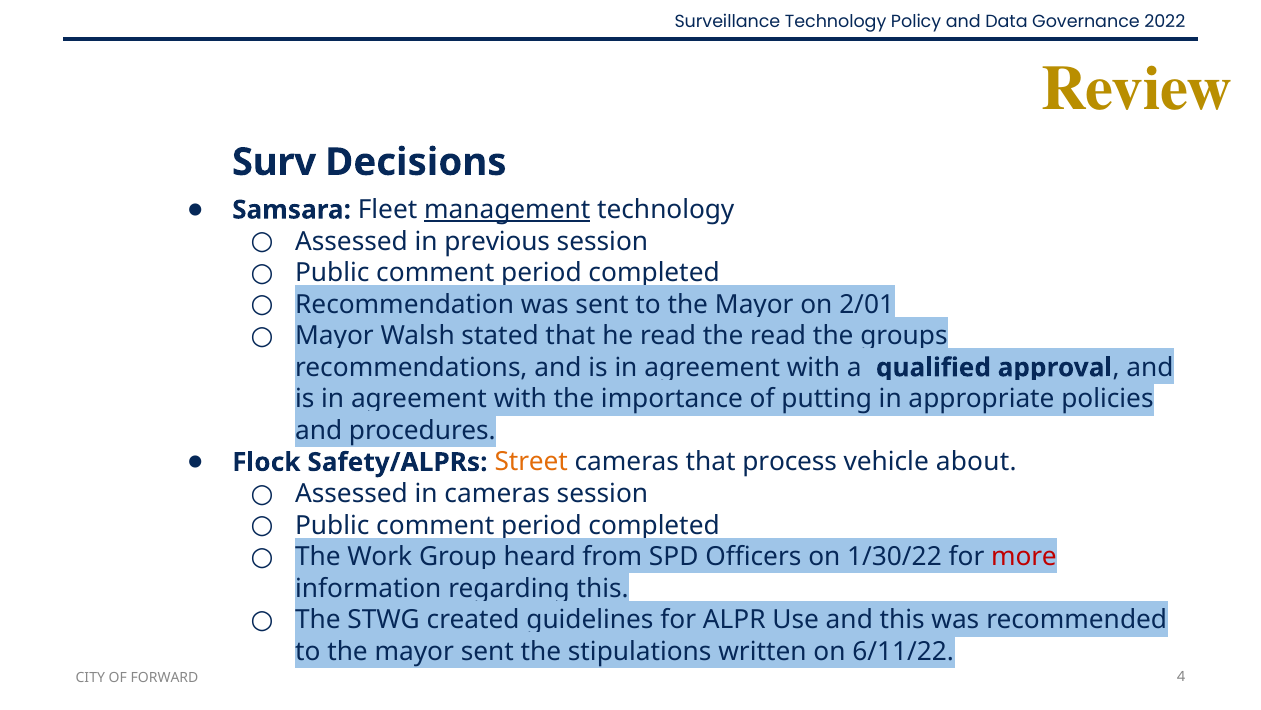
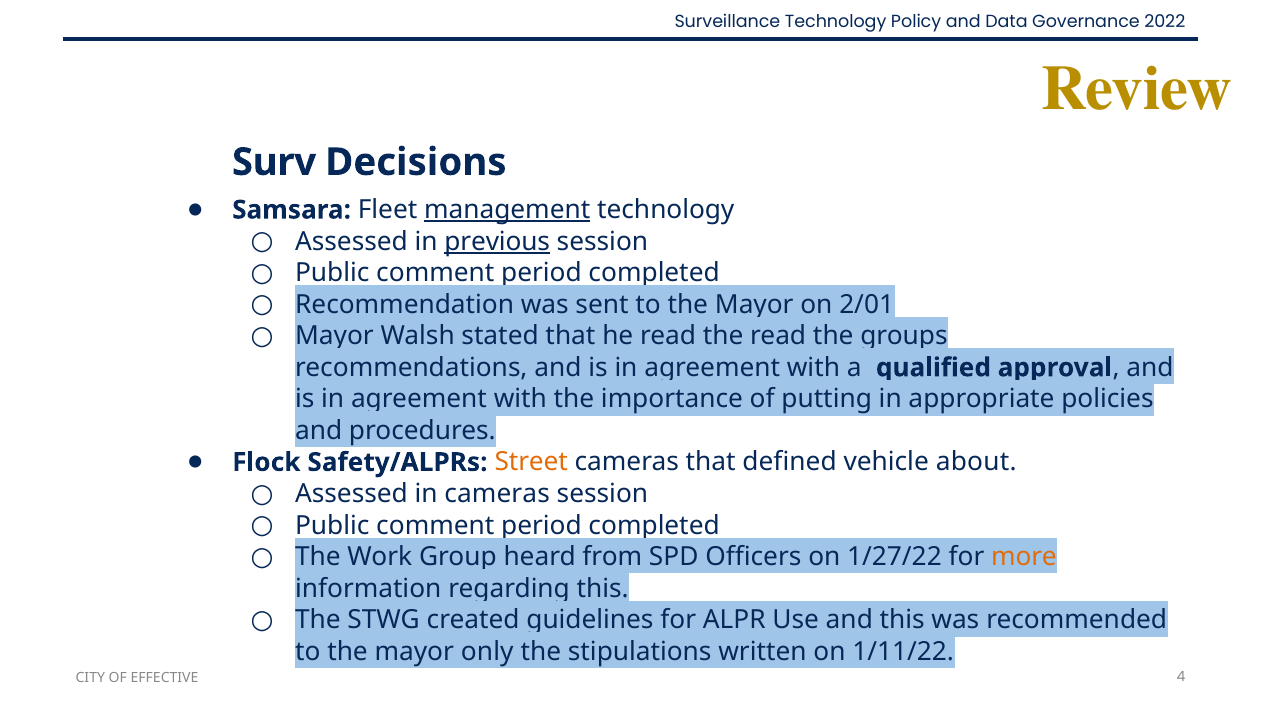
previous underline: none -> present (497, 241)
process: process -> defined (789, 462)
1/30/22: 1/30/22 -> 1/27/22 (894, 556)
more colour: red -> orange (1024, 556)
mayor sent: sent -> only (487, 651)
6/11/22: 6/11/22 -> 1/11/22 (903, 651)
FORWARD: FORWARD -> EFFECTIVE (165, 677)
